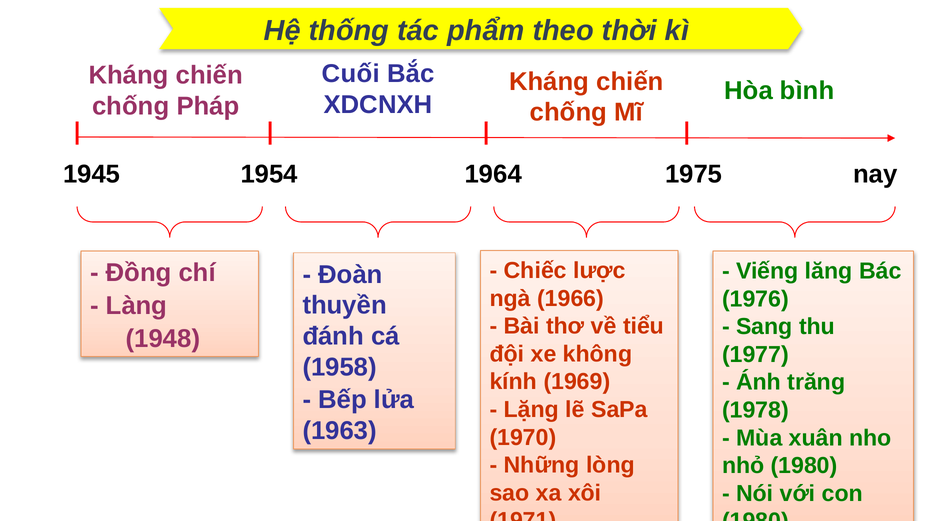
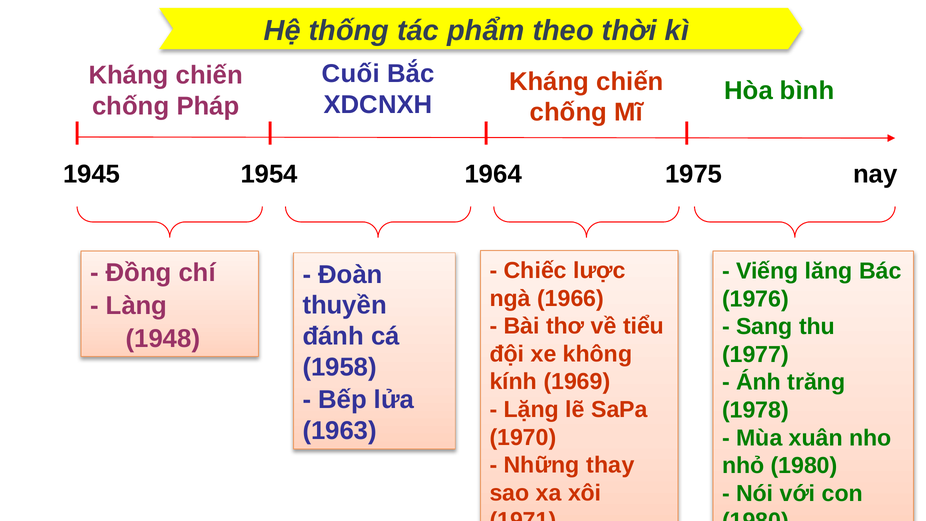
lòng: lòng -> thay (610, 465)
